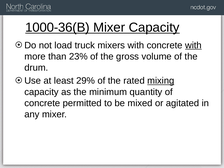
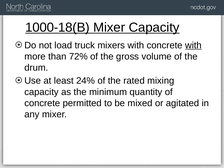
1000-36(B: 1000-36(B -> 1000-18(B (57, 27)
23%: 23% -> 72% (78, 56)
29%: 29% -> 24% (86, 81)
mixing underline: present -> none (161, 81)
